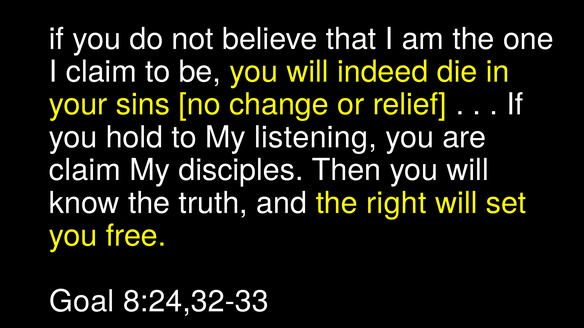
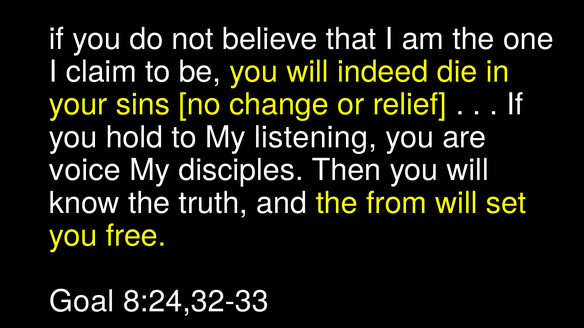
claim: claim -> voice (85, 170)
right: right -> from (397, 203)
